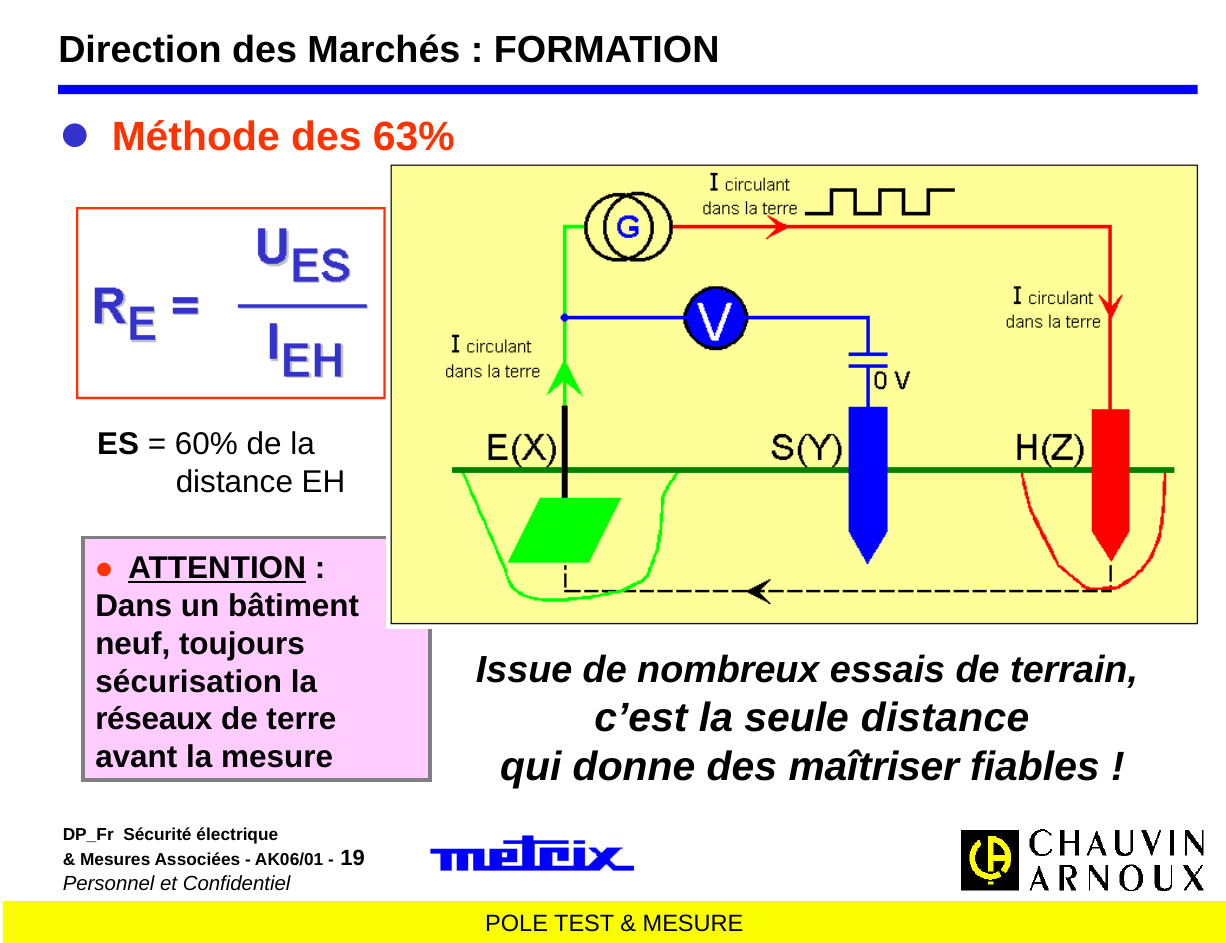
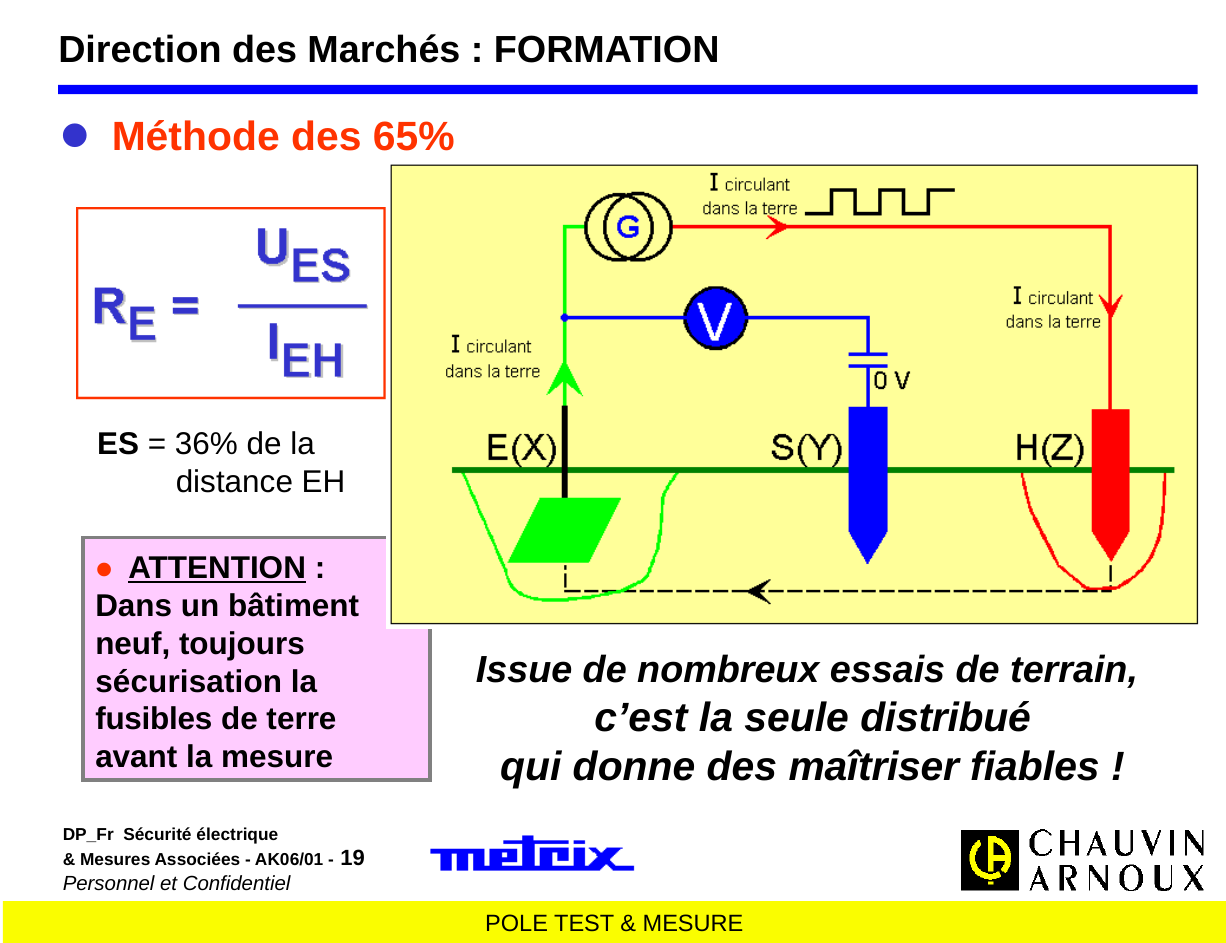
63%: 63% -> 65% (414, 137)
60%: 60% -> 36% (206, 444)
seule distance: distance -> distribué (946, 718)
réseaux: réseaux -> fusibles (154, 719)
